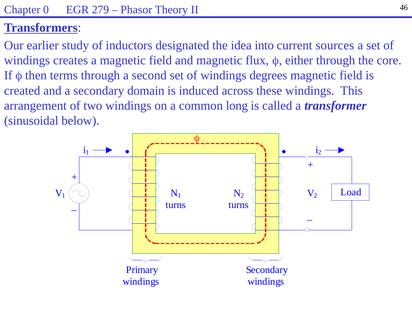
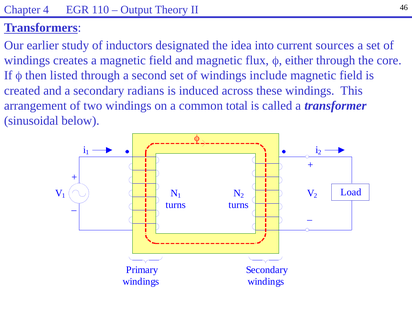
0: 0 -> 4 (46, 10)
279: 279 -> 110 (100, 10)
Phasor: Phasor -> Output (136, 10)
terms: terms -> listed (64, 75)
degrees: degrees -> include (268, 75)
domain: domain -> radians (146, 91)
long: long -> total (237, 106)
